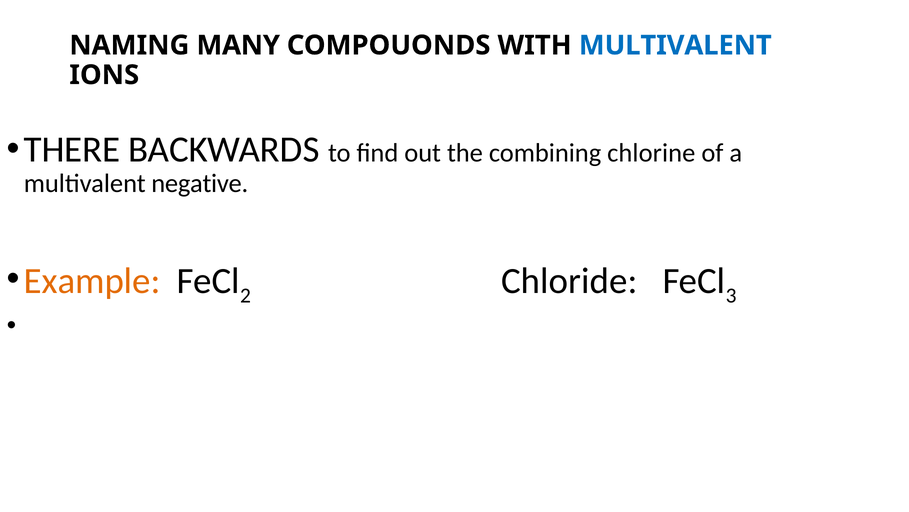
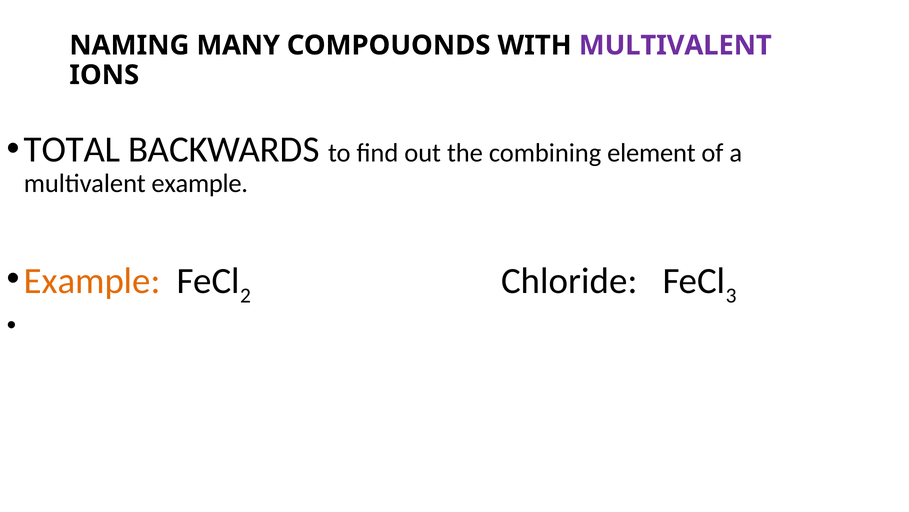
MULTIVALENT colour: blue -> purple (675, 45)
THERE: THERE -> TOTAL (72, 149)
chlorine: chlorine -> element (651, 153)
multivalent negative: negative -> example (200, 183)
